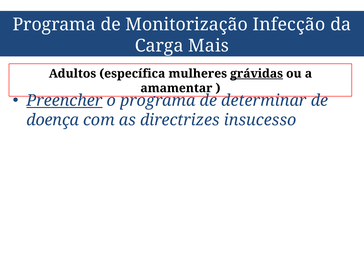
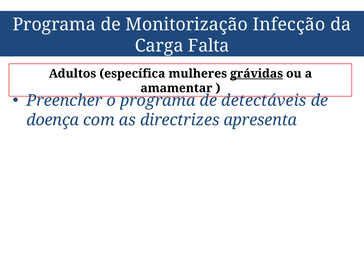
Mais: Mais -> Falta (209, 46)
Preencher underline: present -> none (64, 101)
determinar: determinar -> detectáveis (264, 101)
insucesso: insucesso -> apresenta (260, 120)
